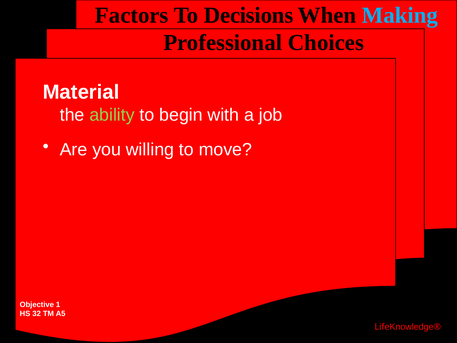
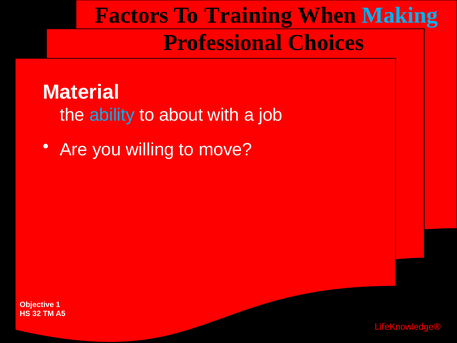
Decisions: Decisions -> Training (248, 15)
ability colour: light green -> light blue (112, 115)
begin: begin -> about (181, 115)
